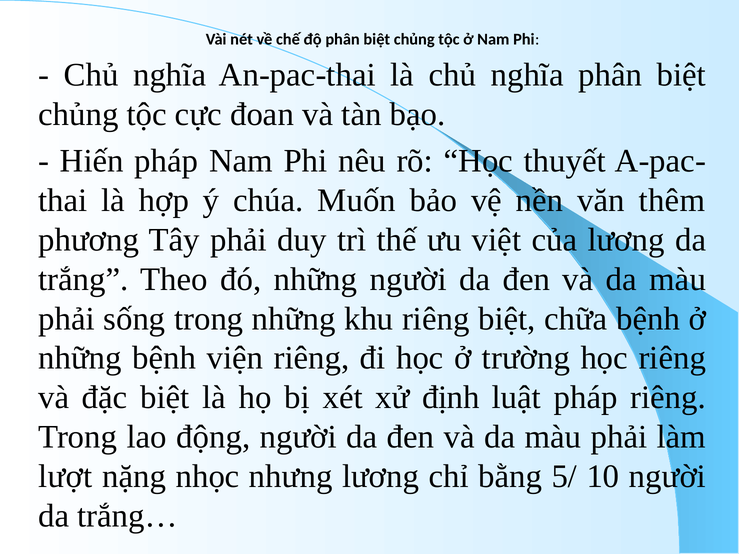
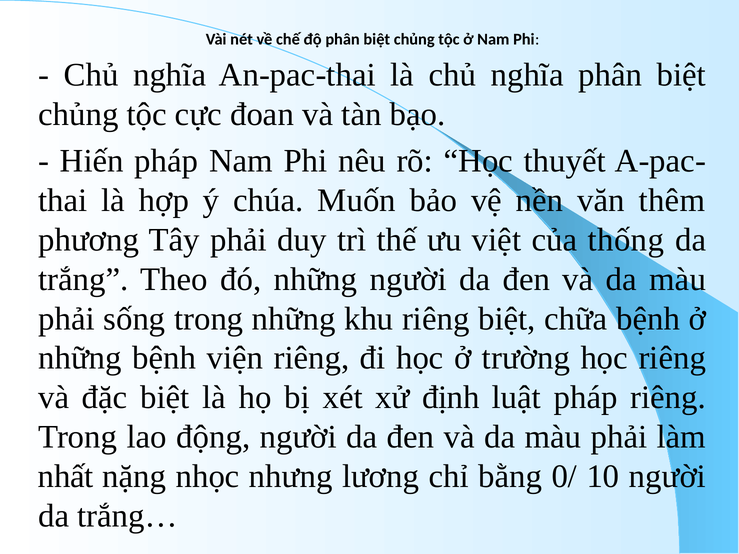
của lương: lương -> thống (626, 240)
lượt: lượt -> nhất (66, 477)
5/: 5/ -> 0/ (564, 477)
